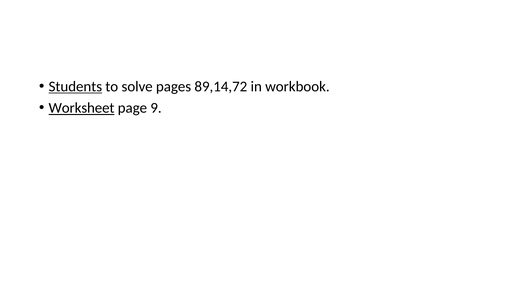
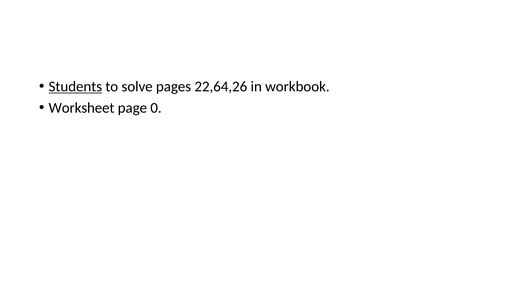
89,14,72: 89,14,72 -> 22,64,26 (221, 87)
Worksheet underline: present -> none (82, 108)
9: 9 -> 0 (156, 108)
